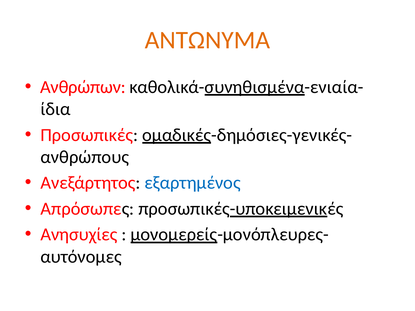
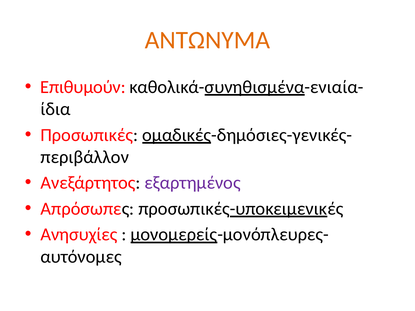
Ανθρώπων: Ανθρώπων -> Επιθυμούν (83, 87)
ανθρώπους: ανθρώπους -> περιβάλλον (85, 157)
εξαρτημένος colour: blue -> purple (193, 183)
